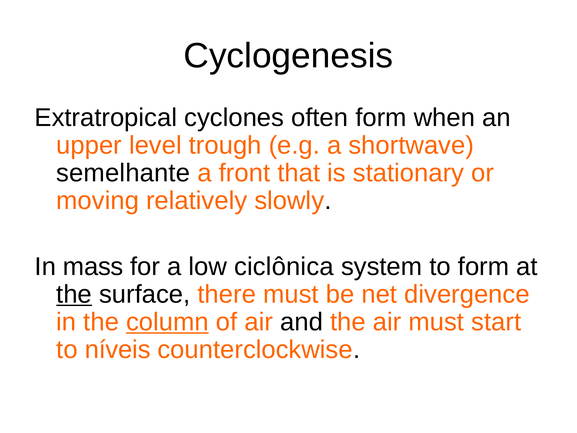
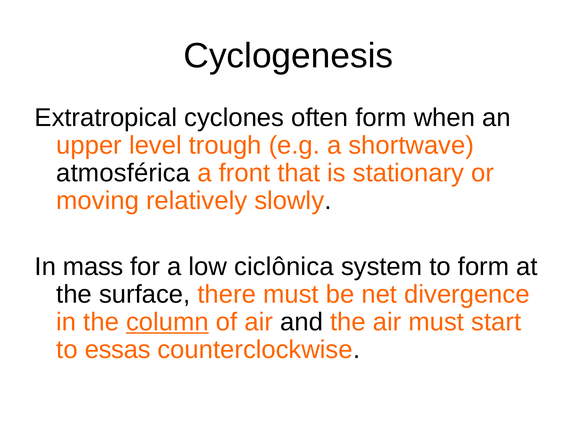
semelhante: semelhante -> atmosférica (123, 173)
the underline: present -> none (74, 294)
níveis: níveis -> essas (118, 350)
